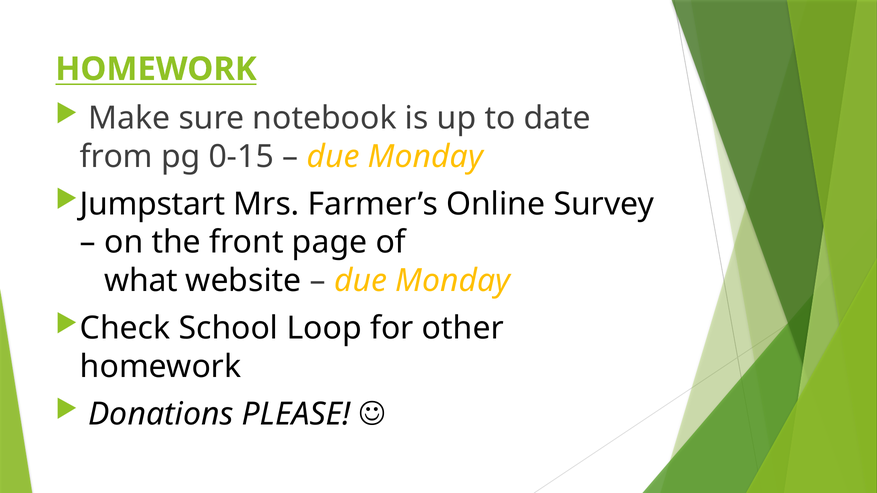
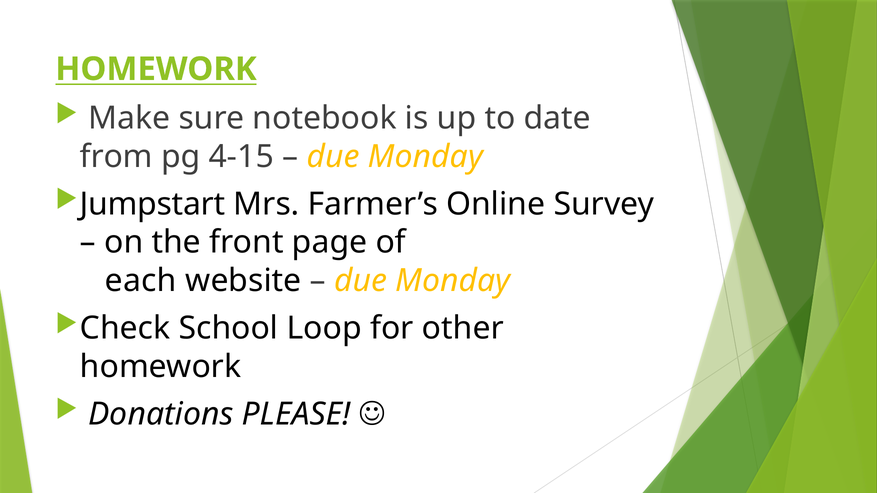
0-15: 0-15 -> 4-15 (241, 157)
what: what -> each (141, 281)
